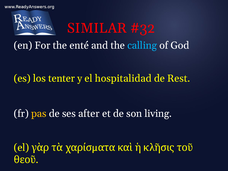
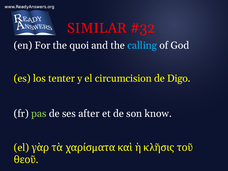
enté: enté -> quoi (79, 45)
hospitalidad: hospitalidad -> circumcision (123, 78)
Rest: Rest -> Digo (179, 78)
pas colour: yellow -> light green (39, 114)
living: living -> know (158, 114)
